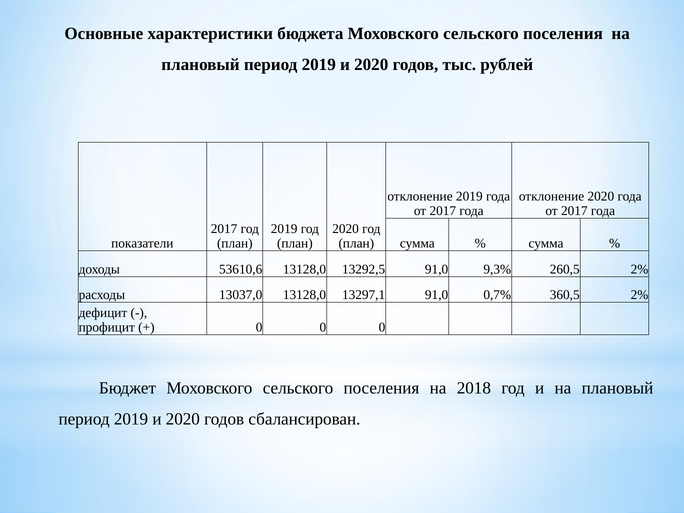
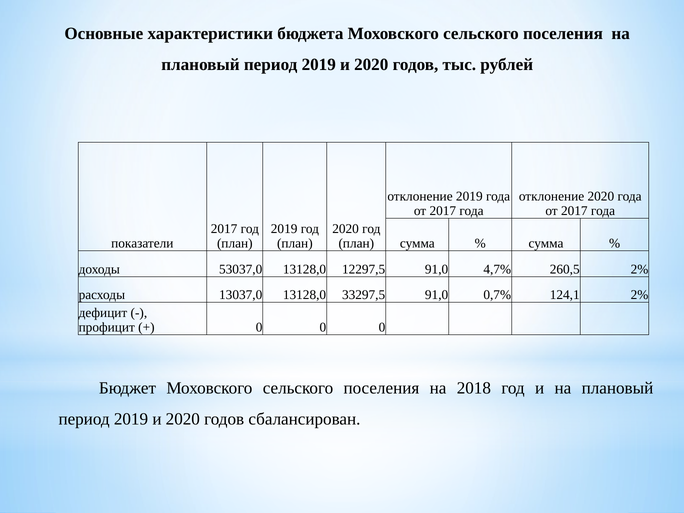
53610,6: 53610,6 -> 53037,0 (241, 269)
13292,5: 13292,5 -> 12297,5 (364, 269)
9,3%: 9,3% -> 4,7% (497, 269)
13297,1: 13297,1 -> 33297,5 (364, 295)
360,5: 360,5 -> 124,1 (565, 295)
